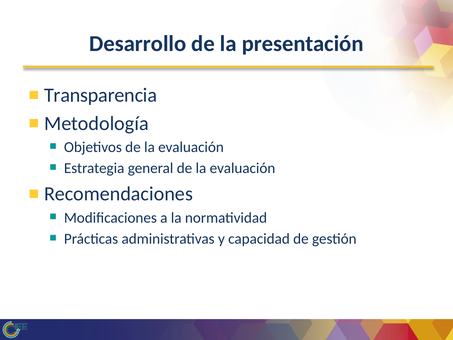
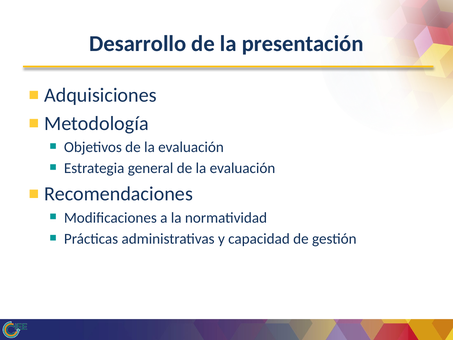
Transparencia: Transparencia -> Adquisiciones (100, 95)
